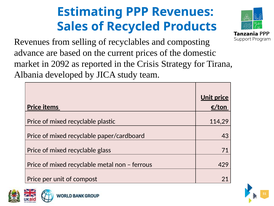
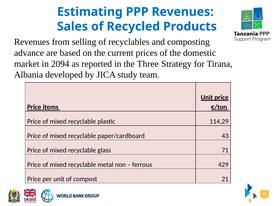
2092: 2092 -> 2094 (60, 64)
Crisis: Crisis -> Three (148, 64)
